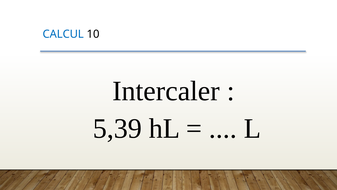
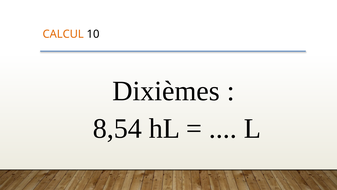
CALCUL colour: blue -> orange (63, 34)
Intercaler: Intercaler -> Dixièmes (166, 91)
5,39: 5,39 -> 8,54 (117, 128)
